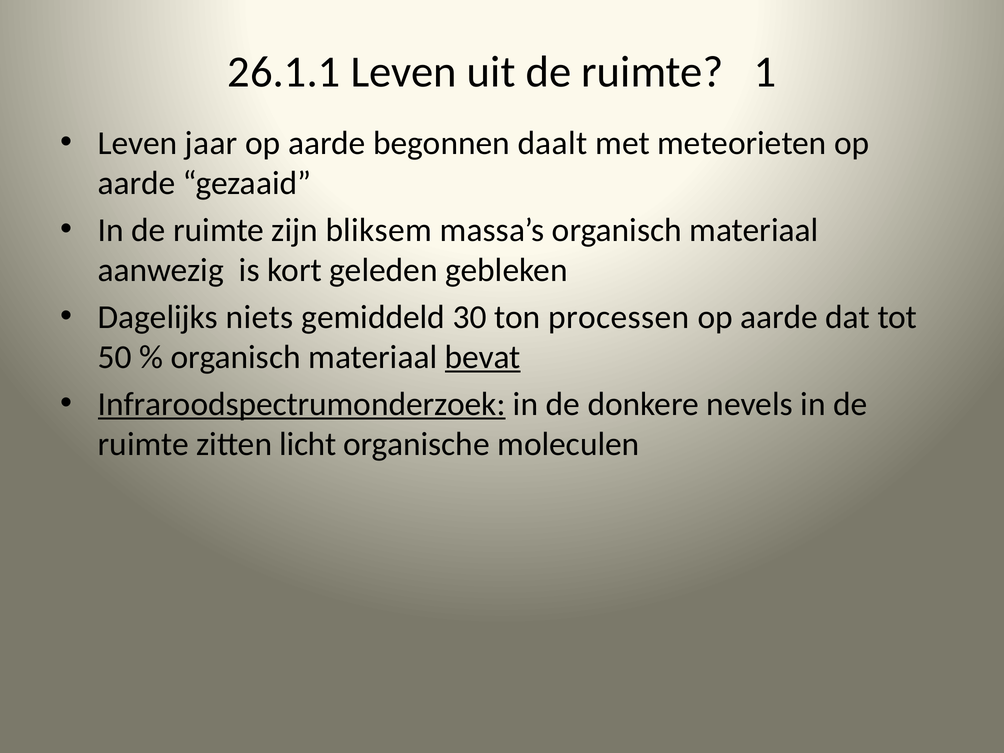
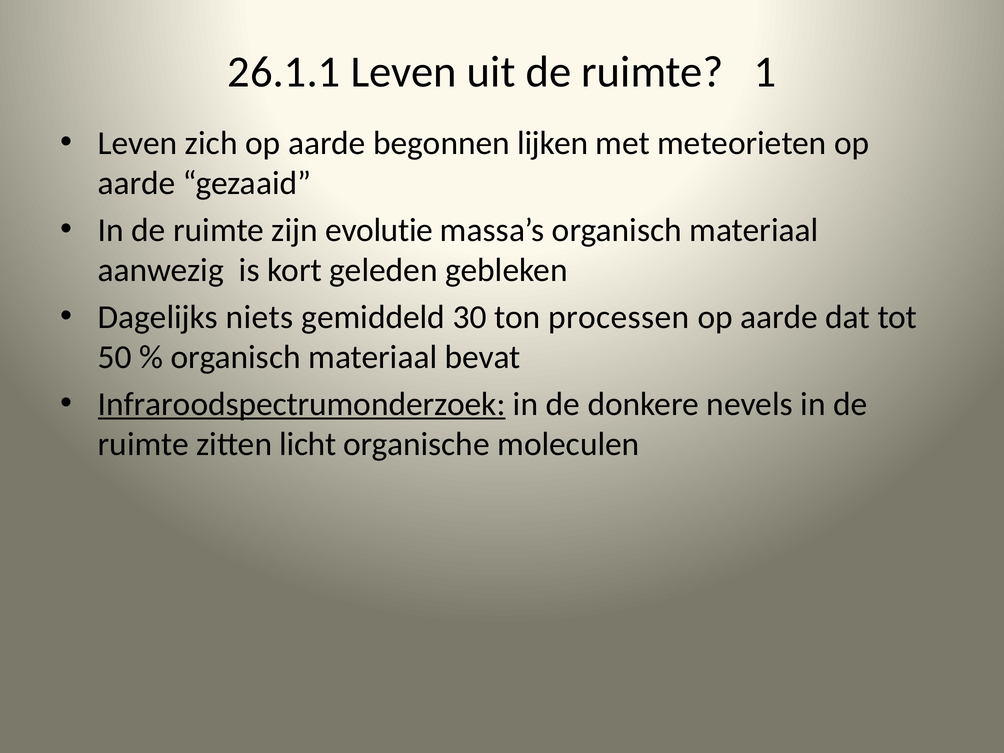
jaar: jaar -> zich (211, 143)
daalt: daalt -> lijken (553, 143)
bliksem: bliksem -> evolutie (379, 230)
bevat underline: present -> none (483, 357)
